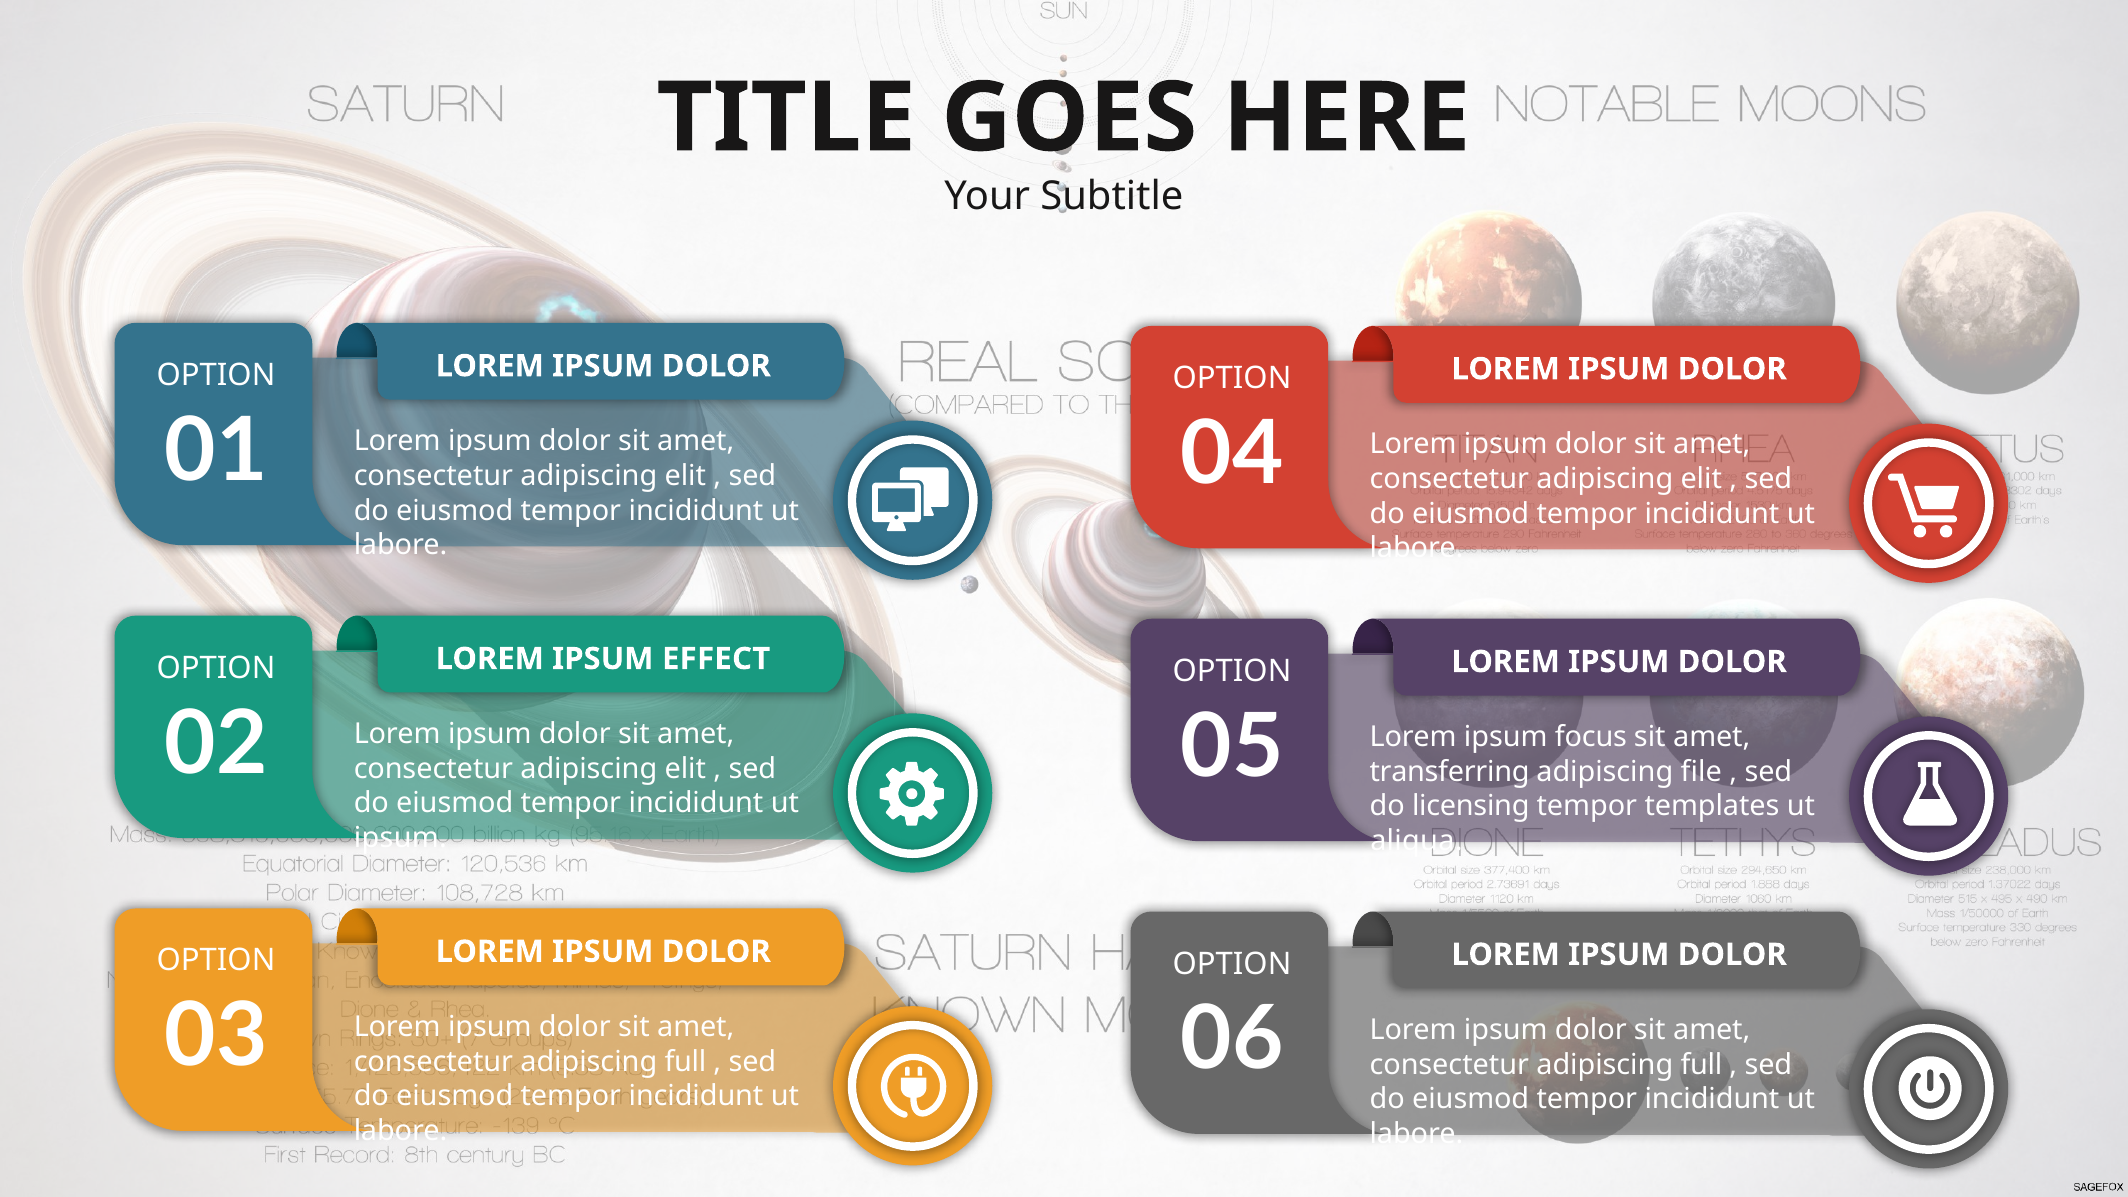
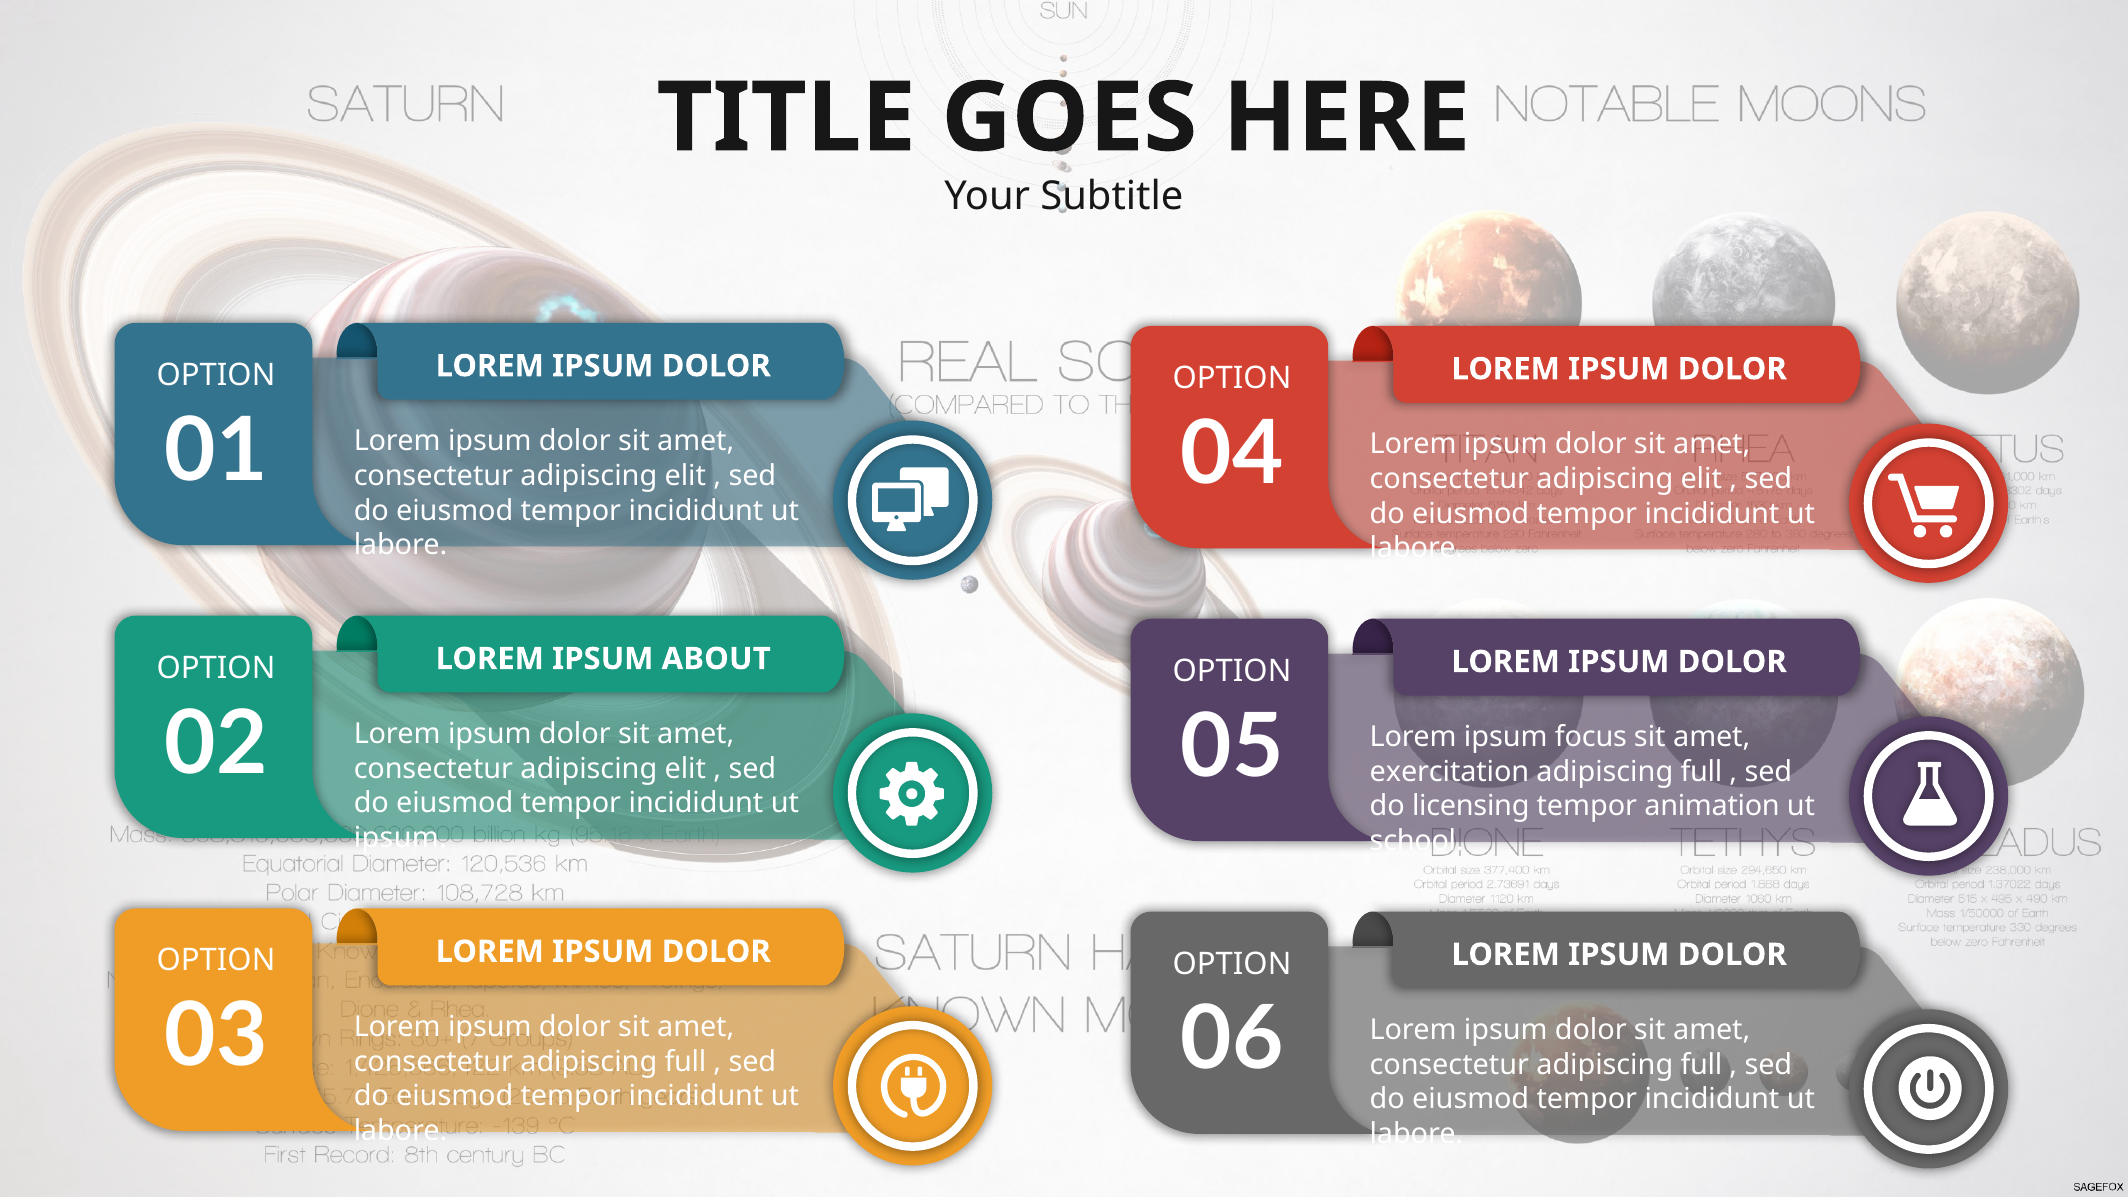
EFFECT: EFFECT -> ABOUT (716, 659)
transferring: transferring -> exercitation (1449, 772)
file: file -> full (1701, 772)
templates: templates -> animation (1712, 806)
aliqua: aliqua -> school (1417, 841)
